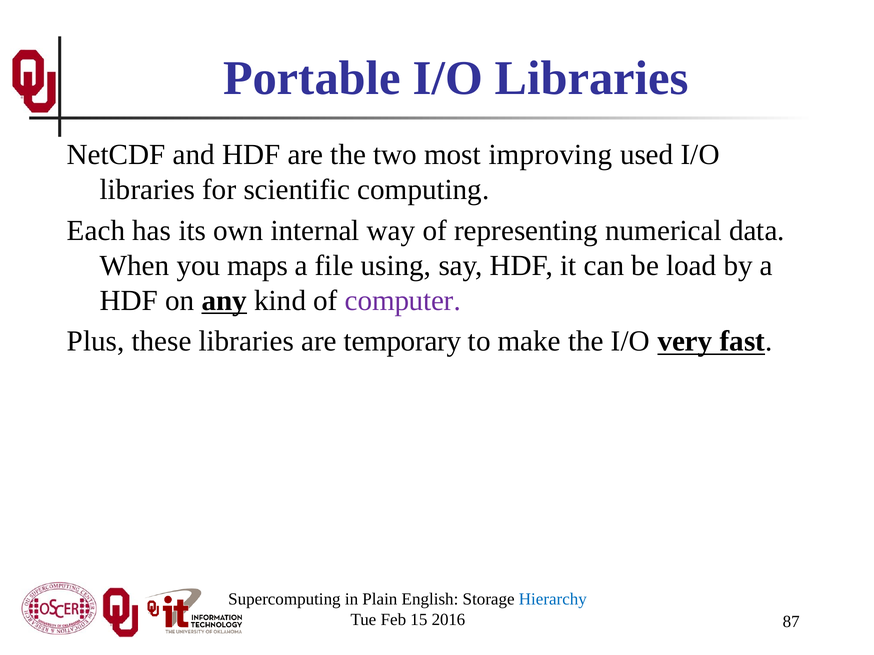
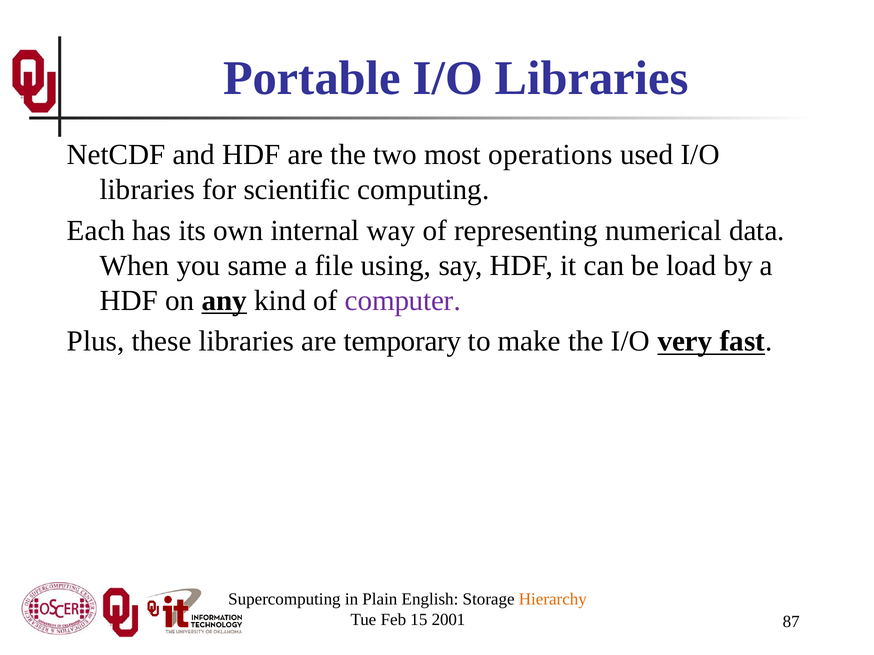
improving: improving -> operations (550, 155)
maps: maps -> same (257, 266)
Hierarchy colour: blue -> orange (553, 600)
2016: 2016 -> 2001 (448, 620)
